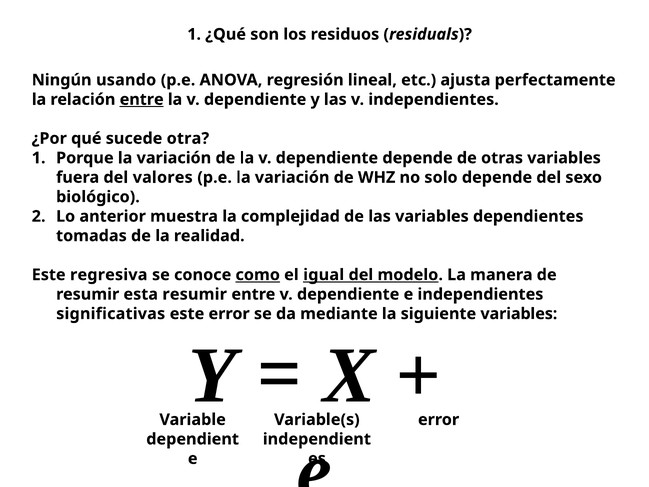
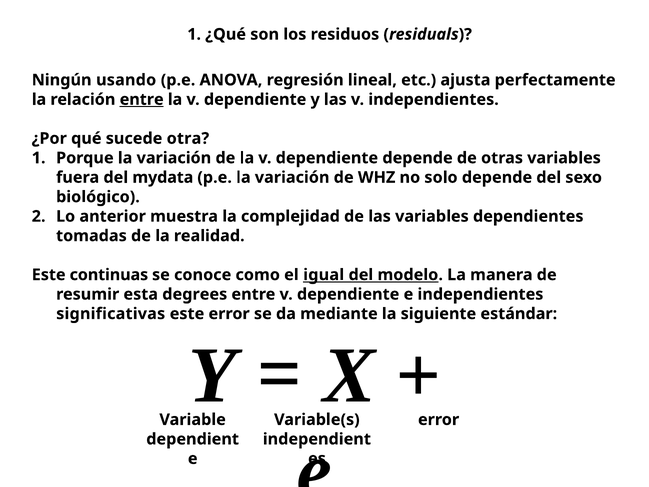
valores: valores -> mydata (163, 177)
regresiva: regresiva -> continuas (109, 275)
como underline: present -> none (258, 275)
esta resumir: resumir -> degrees (195, 294)
siguiente variables: variables -> estándar (519, 314)
